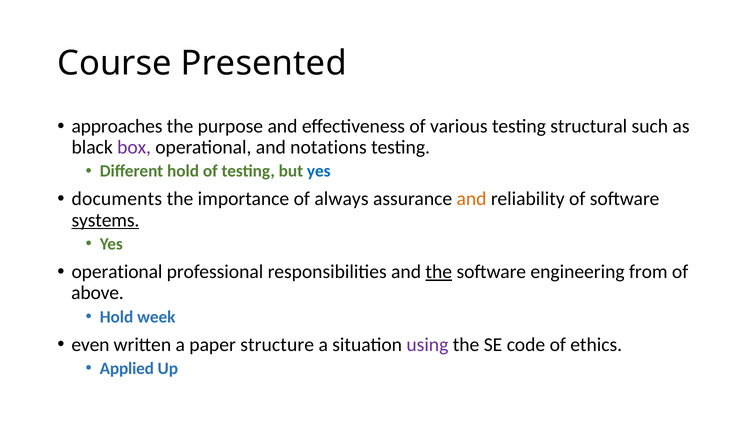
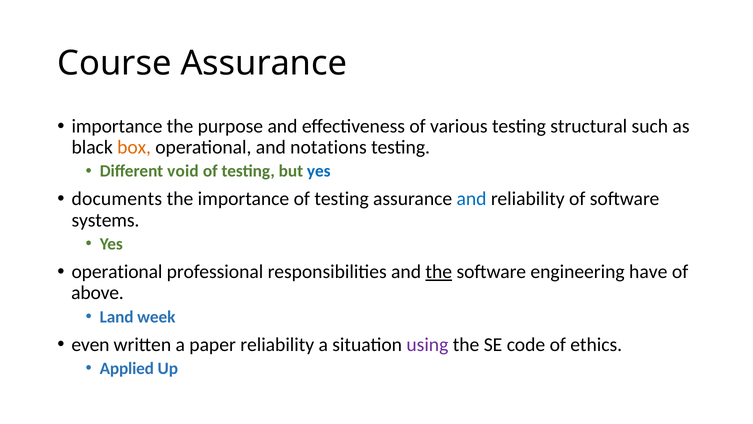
Course Presented: Presented -> Assurance (264, 63)
approaches: approaches -> importance (117, 126)
box colour: purple -> orange (134, 147)
Different hold: hold -> void (183, 171)
importance of always: always -> testing (342, 199)
and colour: orange -> blue (472, 199)
systems underline: present -> none (105, 220)
from: from -> have (648, 271)
Hold: Hold -> Land (117, 316)
paper structure: structure -> reliability (277, 344)
